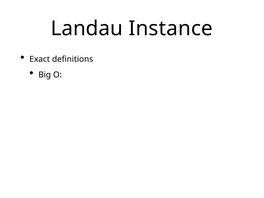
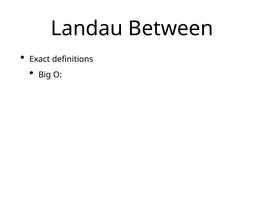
Instance: Instance -> Between (171, 29)
